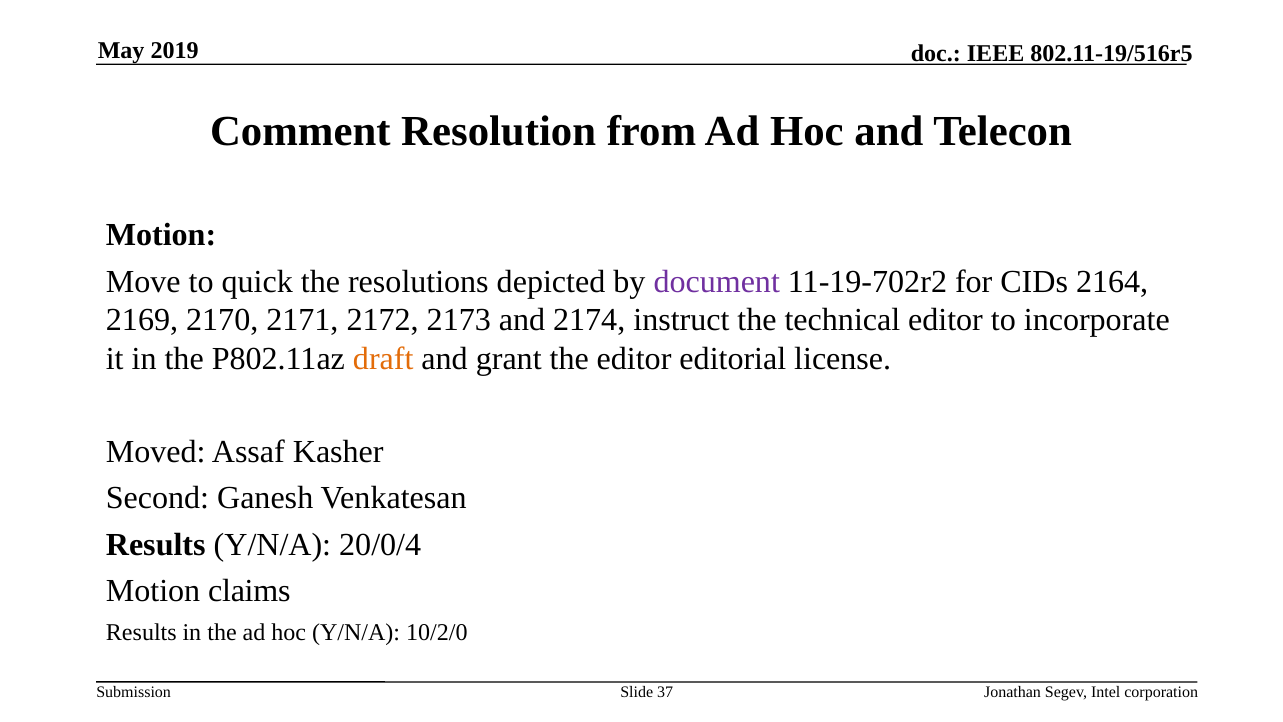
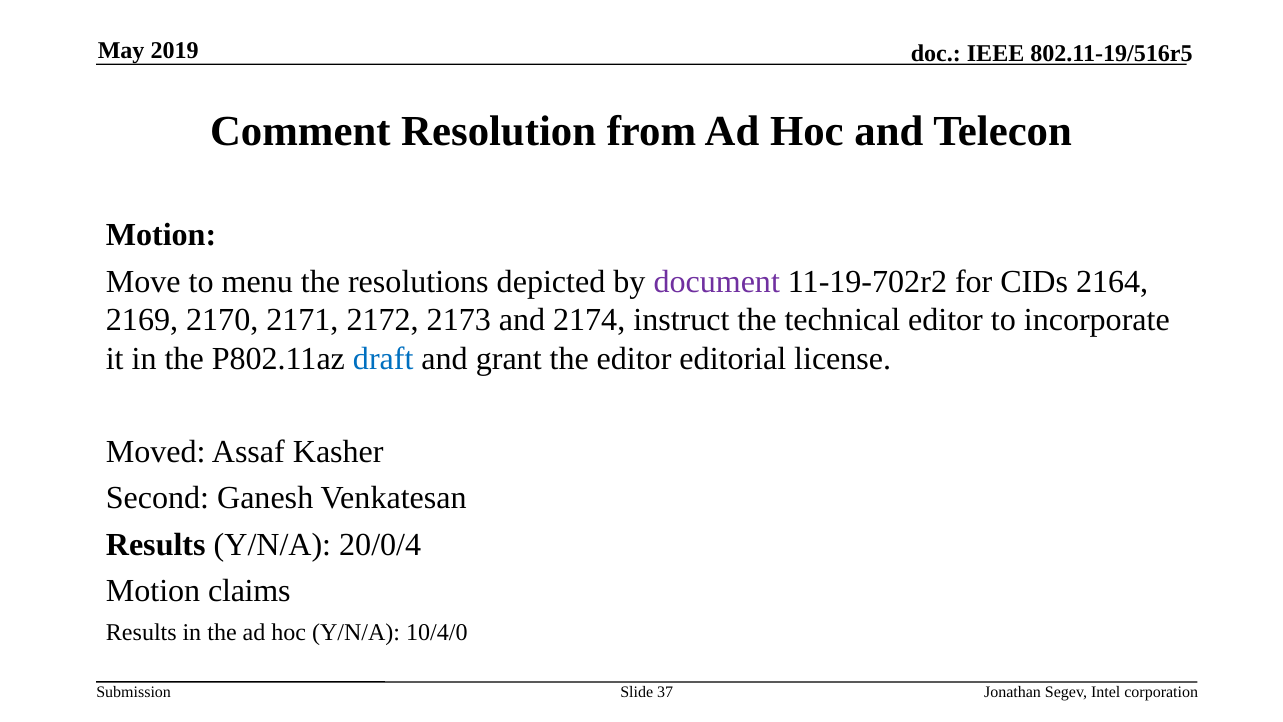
quick: quick -> menu (257, 281)
draft colour: orange -> blue (383, 358)
10/2/0: 10/2/0 -> 10/4/0 (437, 632)
